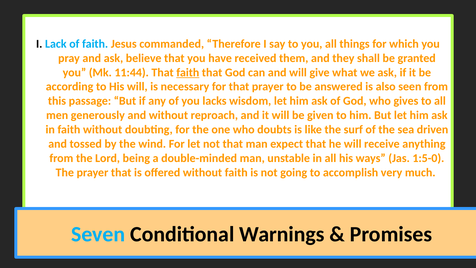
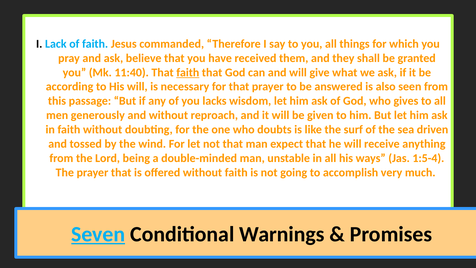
11:44: 11:44 -> 11:40 (132, 72)
1:5-0: 1:5-0 -> 1:5-4 (428, 158)
Seven underline: none -> present (98, 234)
